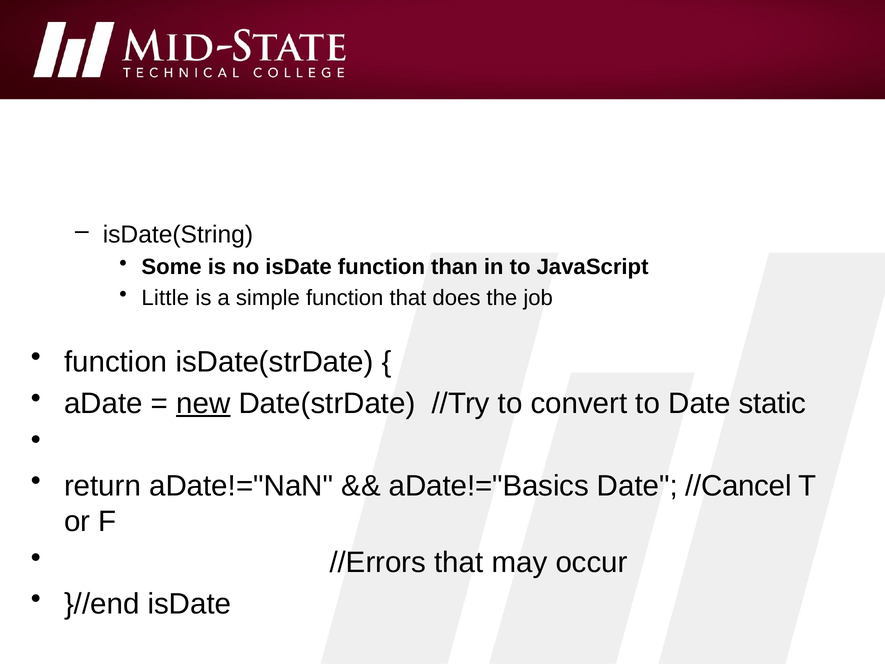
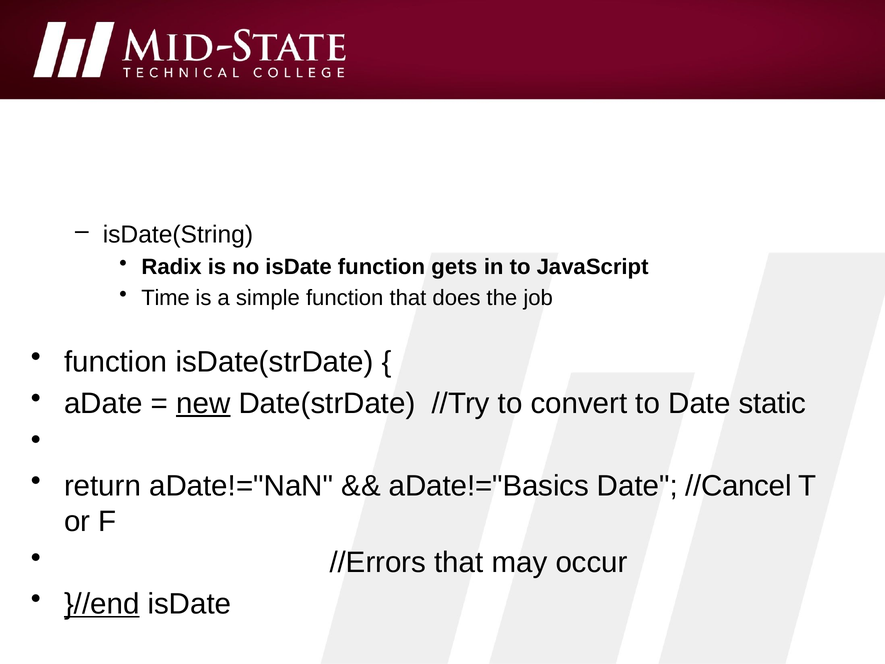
Some: Some -> Radix (172, 267)
than: than -> gets (454, 267)
Little: Little -> Time (165, 298)
}//end underline: none -> present (102, 604)
